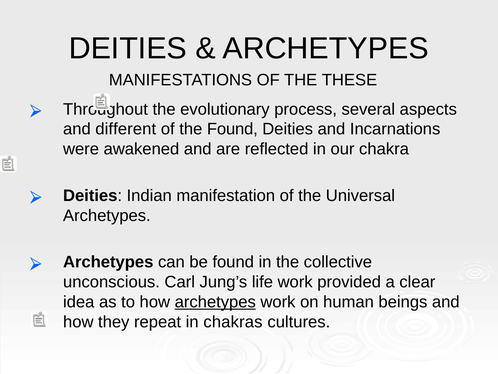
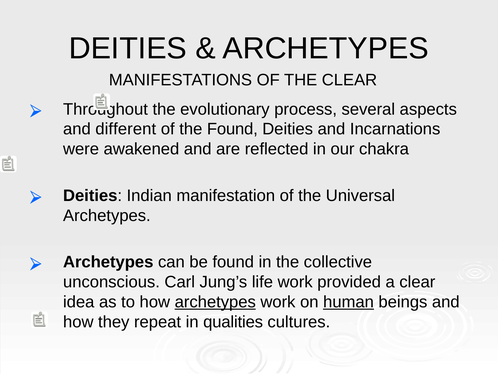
THE THESE: THESE -> CLEAR (349, 80)
human underline: none -> present (349, 302)
chakras: chakras -> qualities (233, 322)
